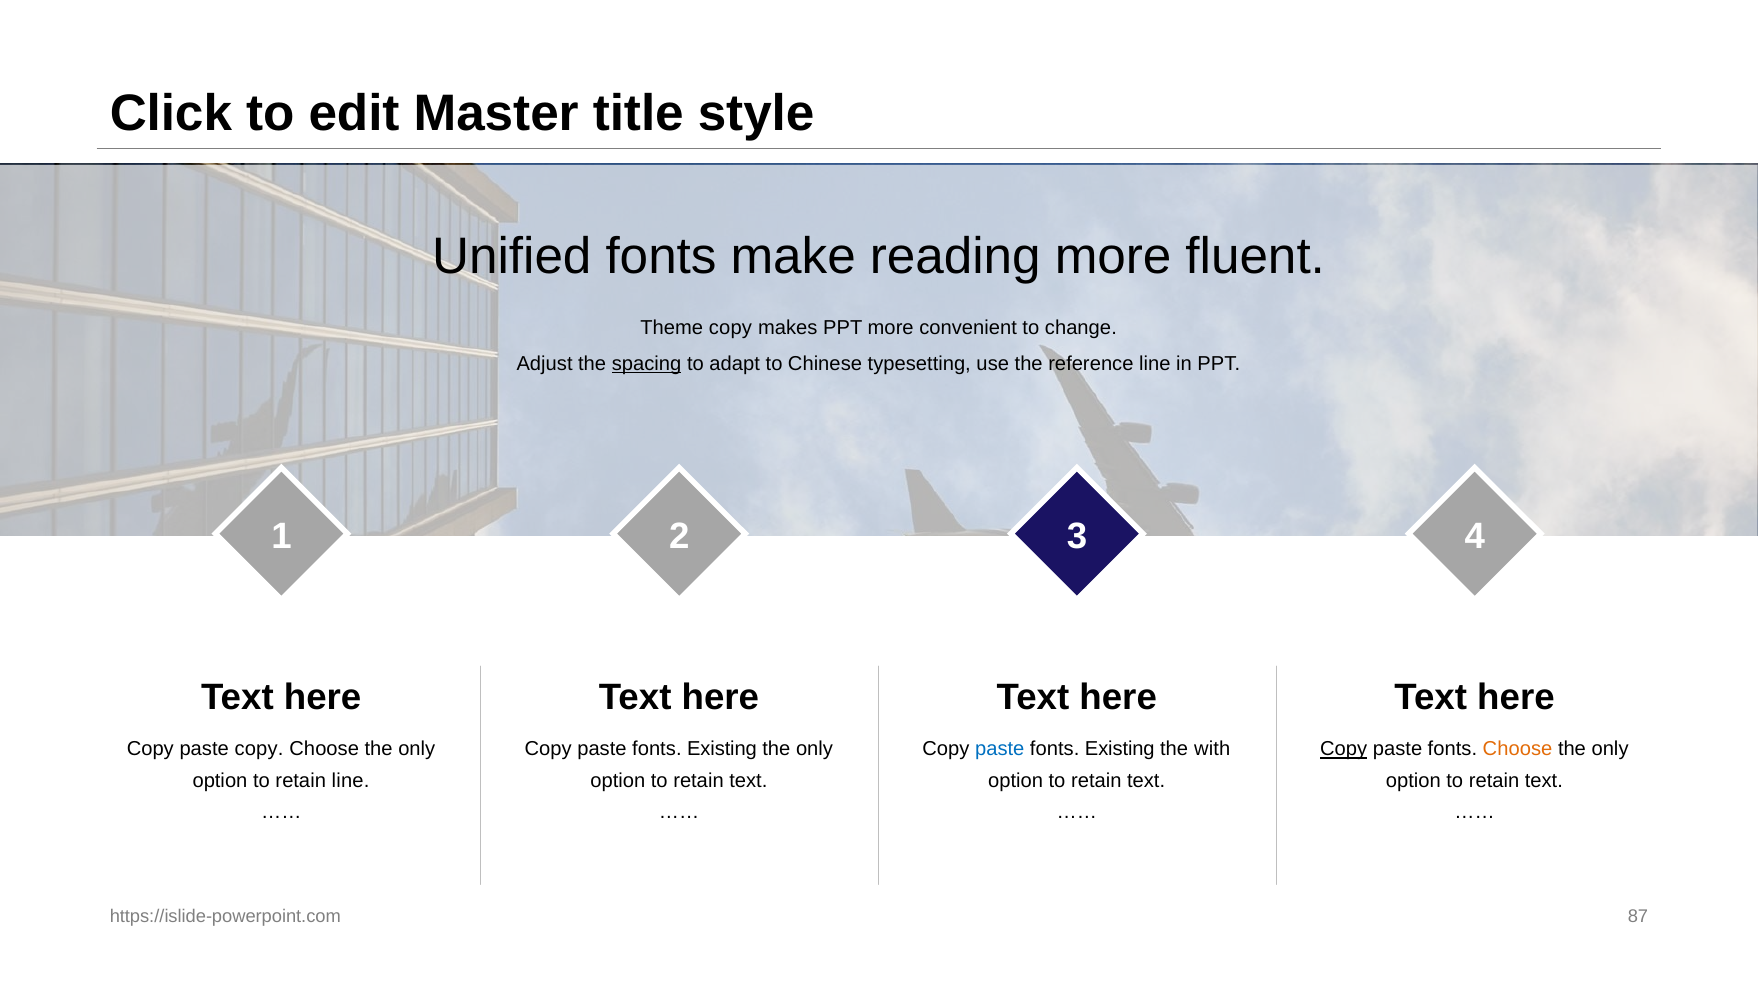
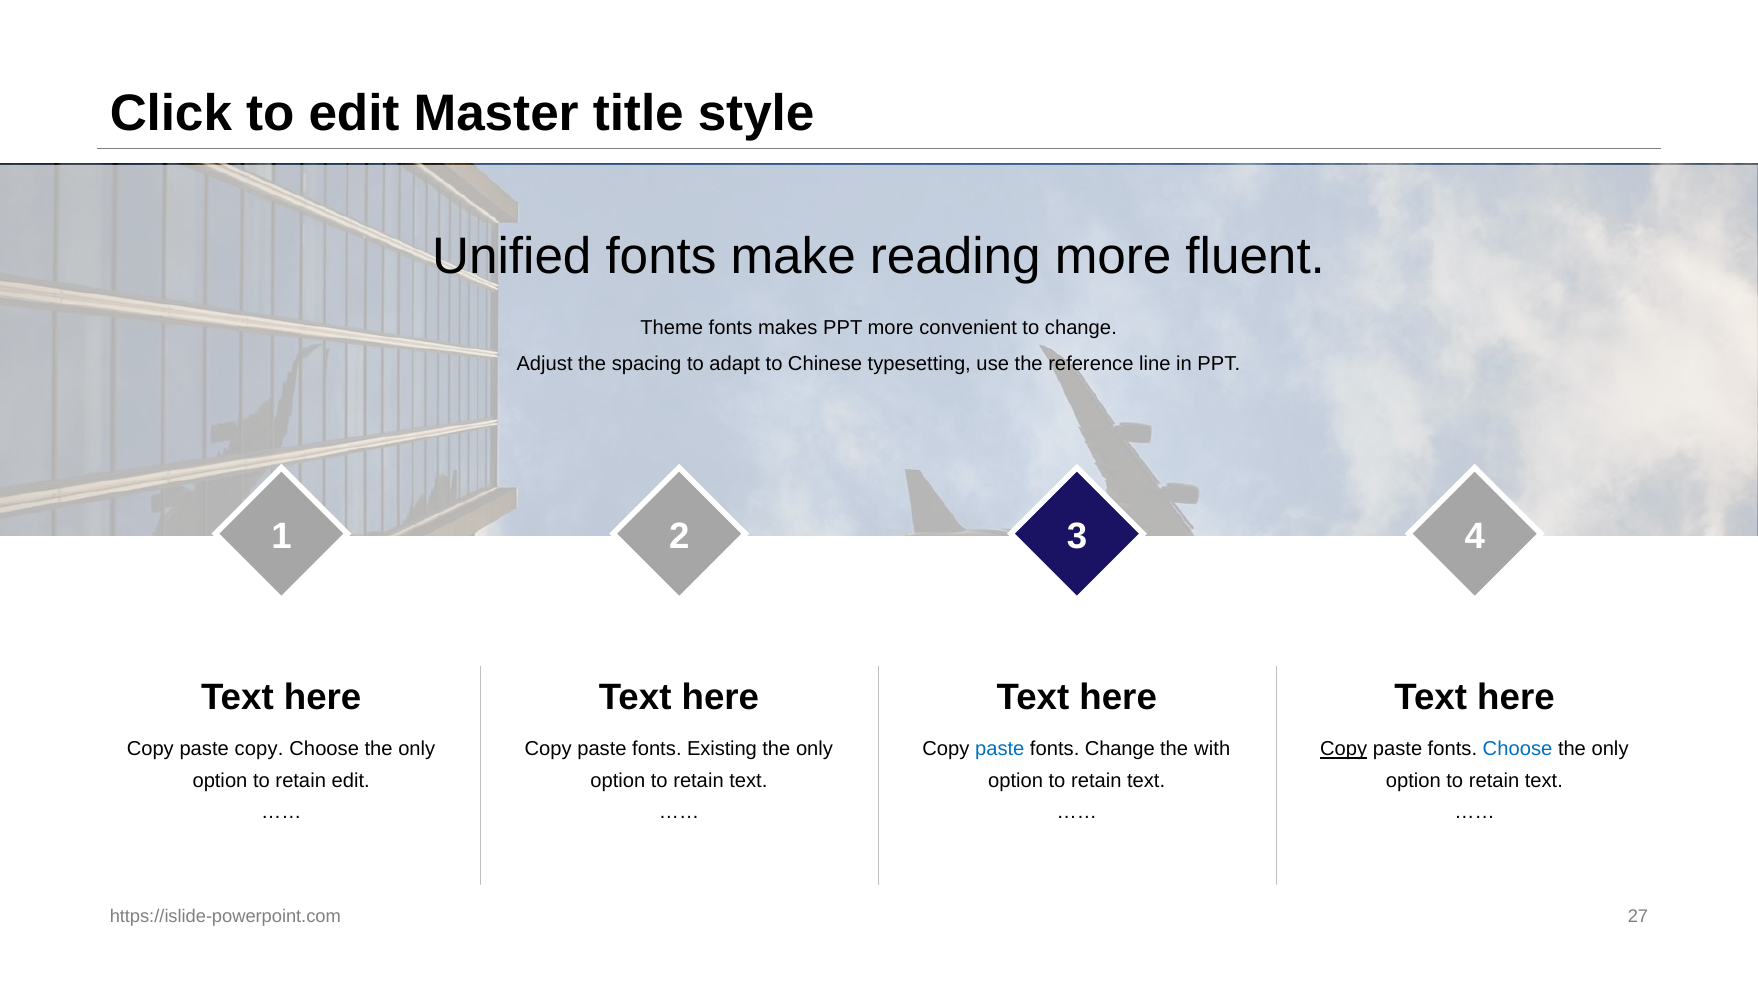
Theme copy: copy -> fonts (731, 327)
spacing underline: present -> none (647, 364)
Existing: Existing -> Change (1120, 749)
Choose colour: orange -> blue (1518, 749)
retain line: line -> edit (351, 781)
87: 87 -> 27 (1638, 916)
